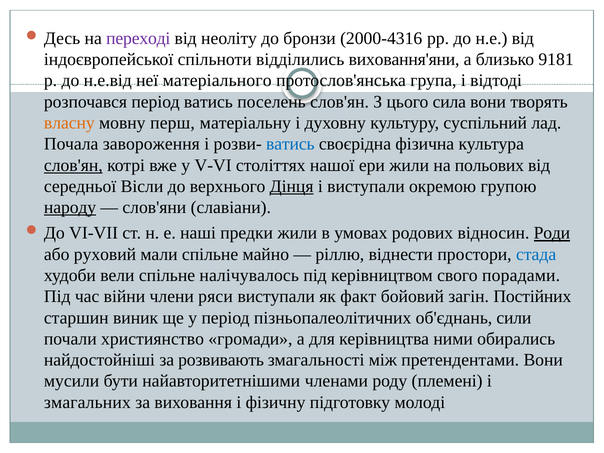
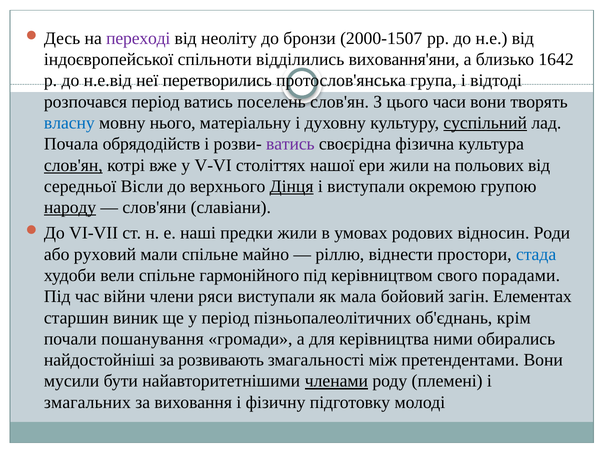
2000-4316: 2000-4316 -> 2000-1507 (381, 38)
9181: 9181 -> 1642 (556, 60)
матеріального: матеріального -> перетворились (217, 81)
сила: сила -> часи (449, 102)
власну colour: orange -> blue (69, 123)
перш: перш -> нього (173, 123)
суспільний underline: none -> present (485, 123)
завороження: завороження -> обрядодійств (151, 144)
ватись colour: blue -> purple (290, 144)
Роди underline: present -> none (552, 233)
налічувалось: налічувалось -> гармонійного (249, 275)
факт: факт -> мала (358, 297)
Постійних: Постійних -> Елементах (532, 297)
сили: сили -> крім (514, 318)
християнство: християнство -> пошанування (152, 339)
членами underline: none -> present (336, 381)
